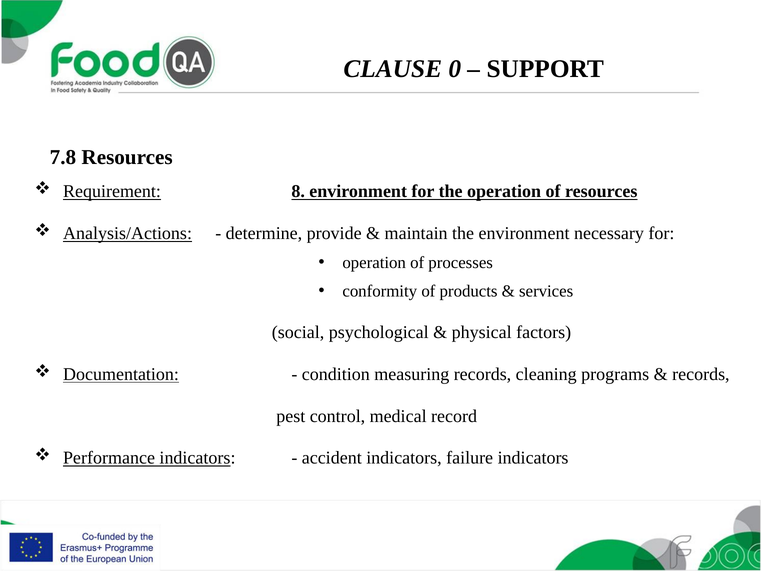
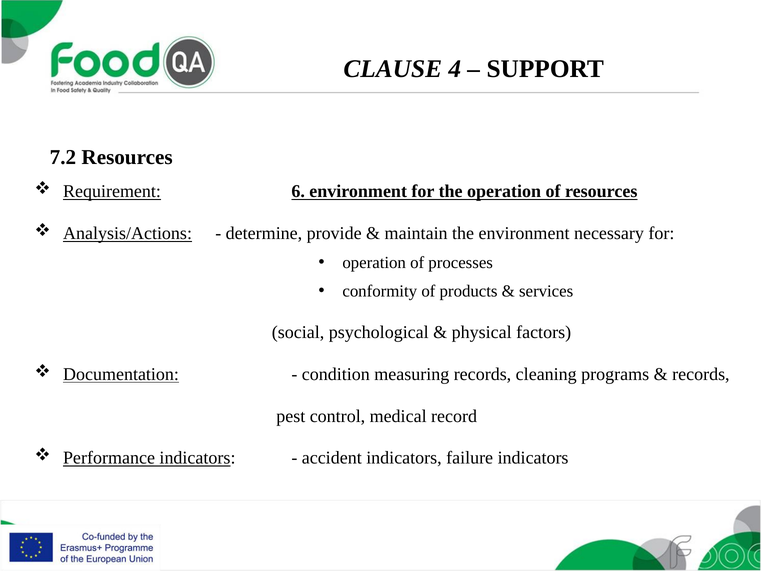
0: 0 -> 4 (455, 69)
7.8: 7.8 -> 7.2 (63, 157)
8: 8 -> 6 (298, 191)
